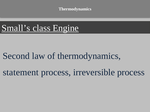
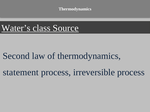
Small’s: Small’s -> Water’s (16, 28)
Engine: Engine -> Source (66, 28)
